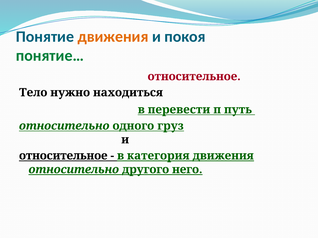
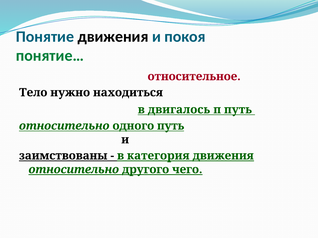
движения colour: orange -> black (113, 37)
перевести: перевести -> двигалось (179, 110)
одного груз: груз -> путь (171, 126)
относительное: относительное -> заимствованы (63, 156)
него: него -> чего (187, 170)
